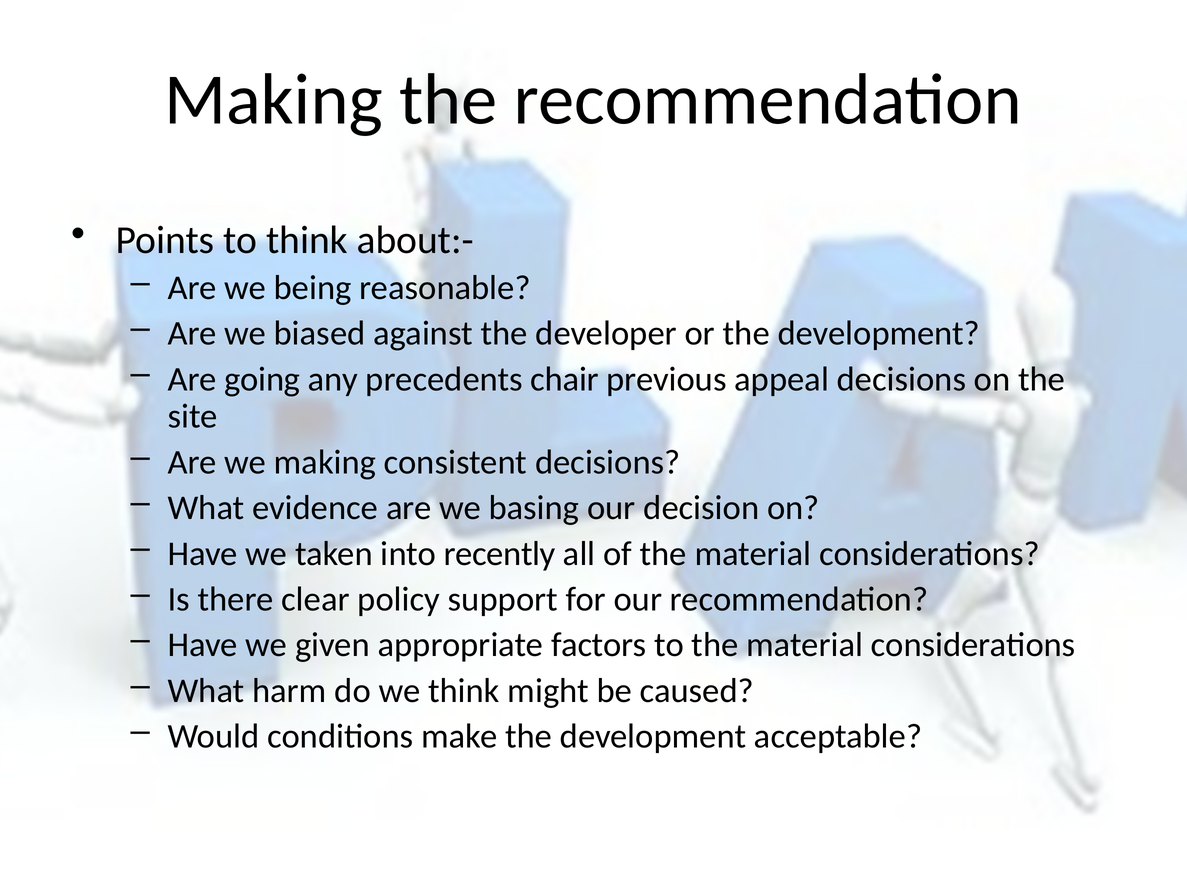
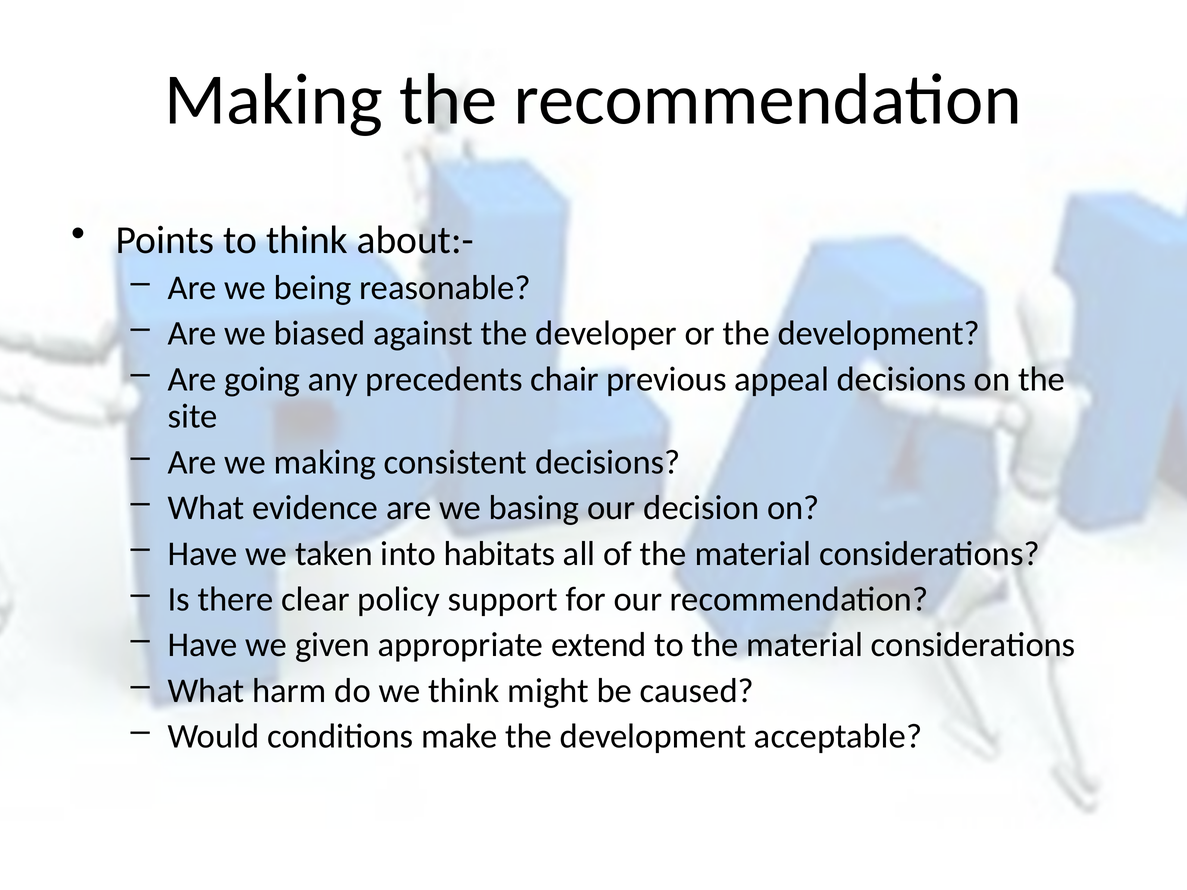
recently: recently -> habitats (500, 554)
factors: factors -> extend (599, 645)
